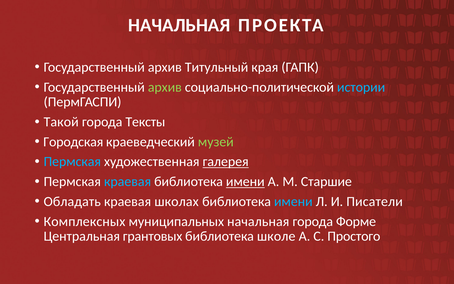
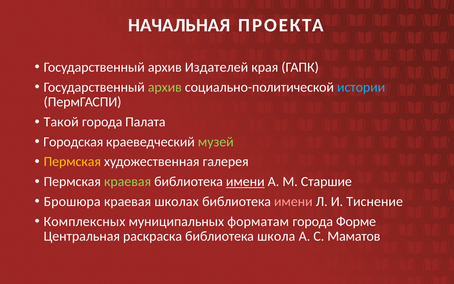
Титульный: Титульный -> Издателей (217, 67)
Тексты: Тексты -> Палата (145, 122)
Пермская colour: light blue -> yellow (72, 162)
галерея underline: present -> none (226, 162)
краевая colour: light blue -> light green (128, 181)
Обладать: Обладать -> Брошюра (72, 201)
имени colour: light blue -> pink (293, 201)
Писатели: Писатели -> Тиснение (375, 201)
муниципальных начальная: начальная -> форматам (258, 221)
грантовых: грантовых -> раскраска (153, 236)
школе: школе -> школа (276, 236)
Простого: Простого -> Маматов (354, 236)
